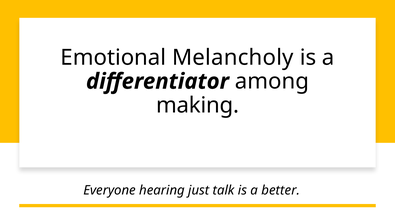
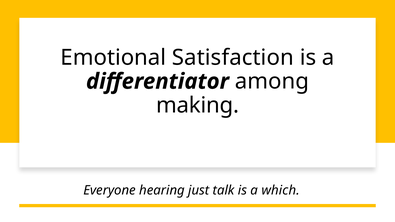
Melancholy: Melancholy -> Satisfaction (233, 57)
better: better -> which (281, 190)
